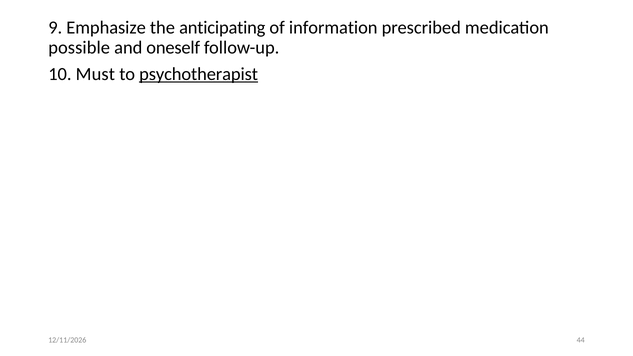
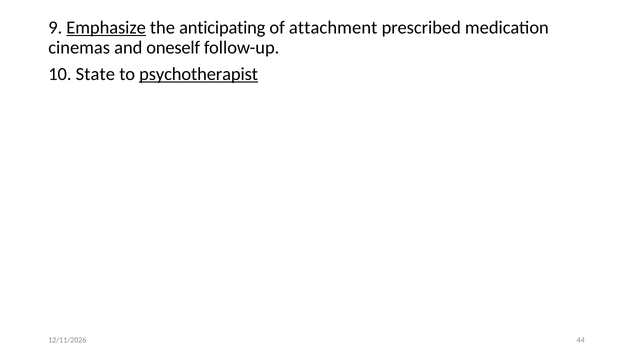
Emphasize underline: none -> present (106, 28)
information: information -> attachment (333, 28)
possible: possible -> cinemas (79, 47)
Must: Must -> State (95, 74)
